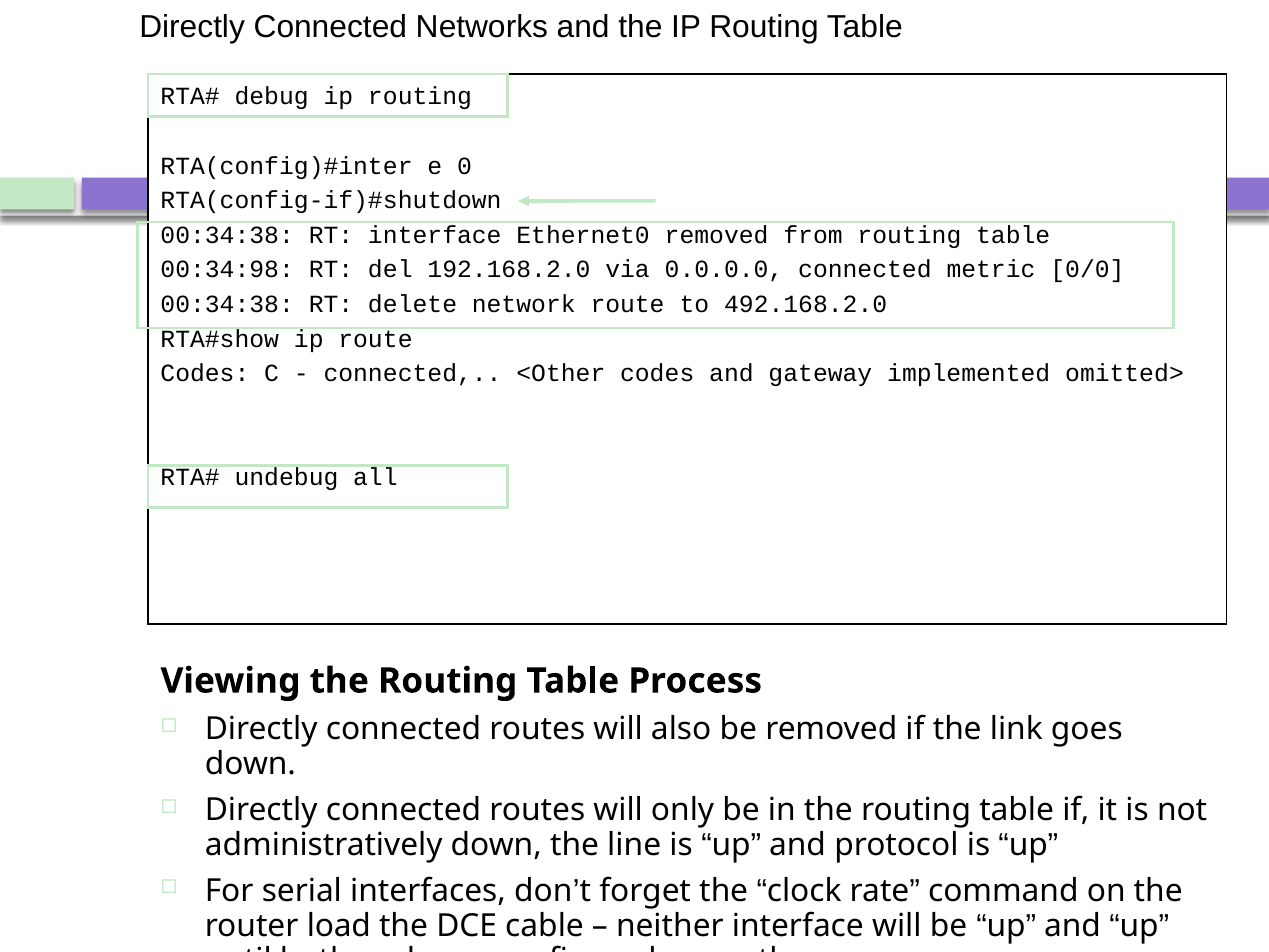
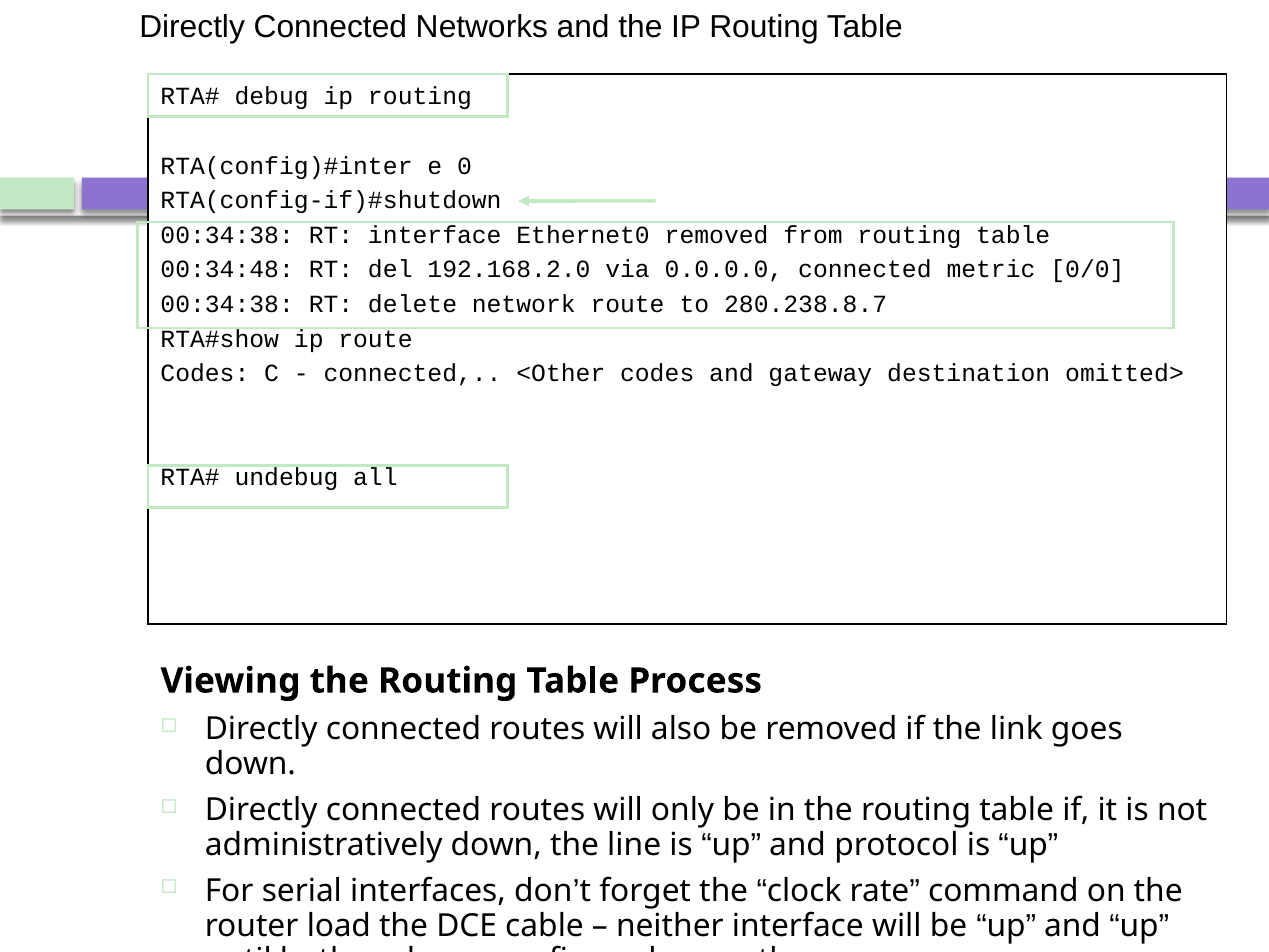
00:34:98: 00:34:98 -> 00:34:48 (227, 270)
492.168.2.0: 492.168.2.0 -> 280.238.8.7 (806, 304)
implemented: implemented -> destination (969, 373)
